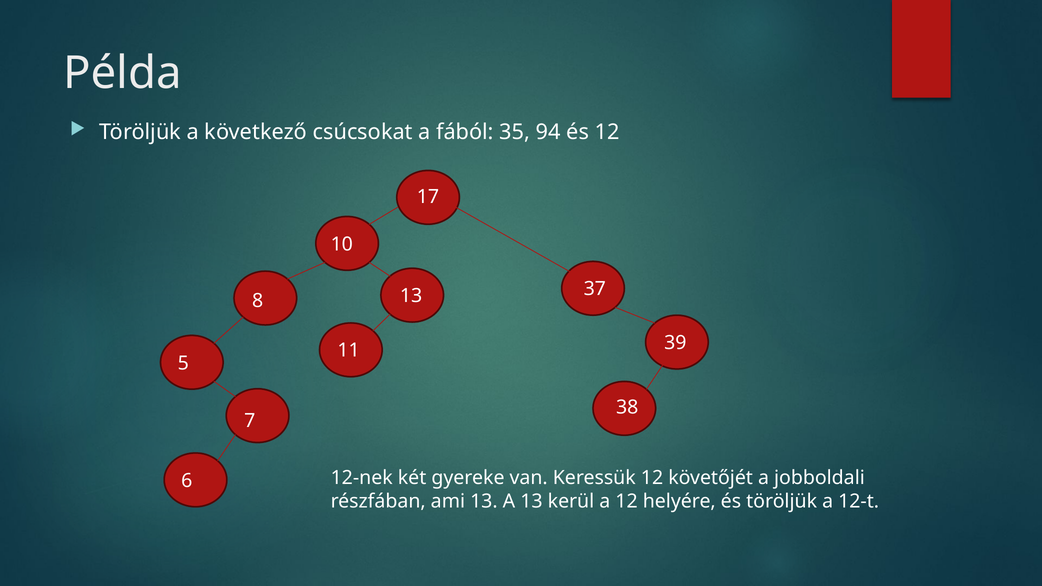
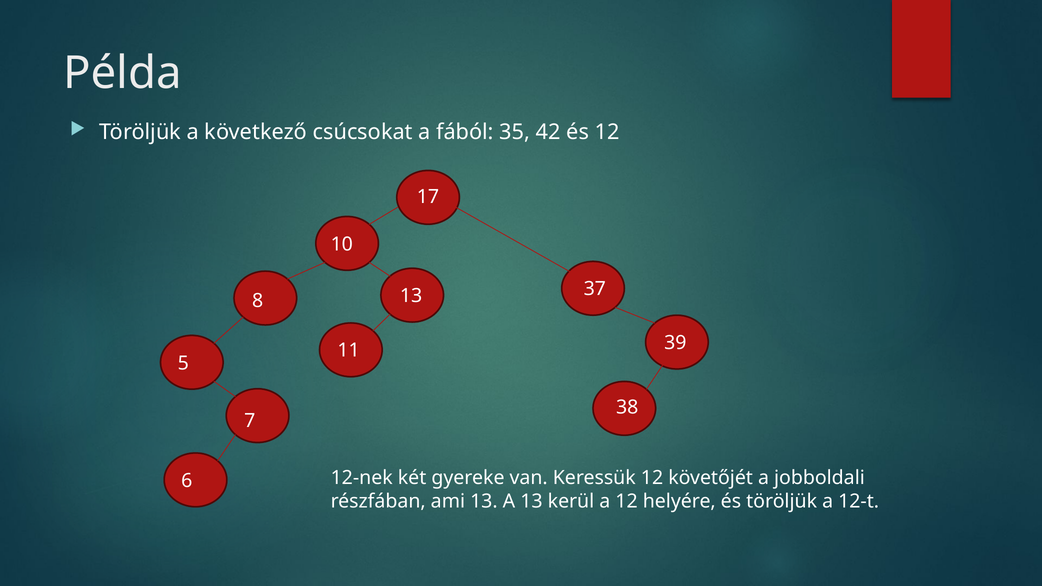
94: 94 -> 42 (548, 132)
